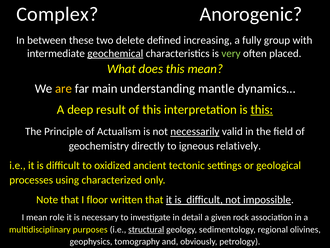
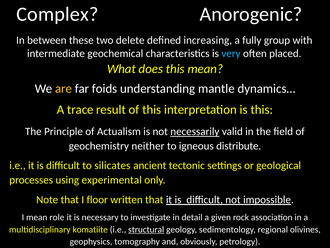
geochemical underline: present -> none (115, 53)
very colour: light green -> light blue (231, 53)
main: main -> foids (105, 89)
deep: deep -> trace (80, 109)
this underline: present -> none (262, 109)
directly: directly -> neither (148, 146)
relatively: relatively -> distribute (239, 146)
oxidized: oxidized -> silicates (112, 165)
characterized: characterized -> experimental (112, 180)
purposes: purposes -> komatiite (90, 229)
